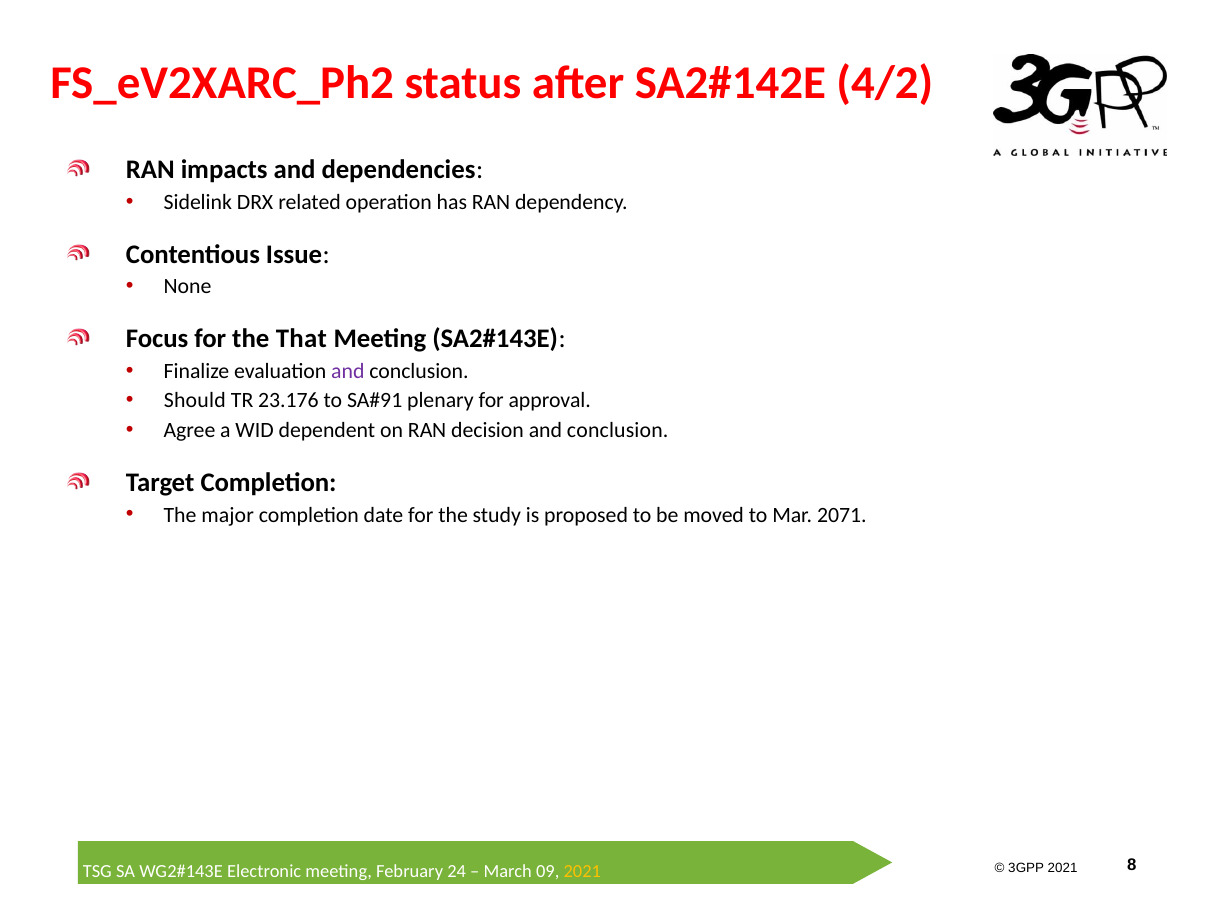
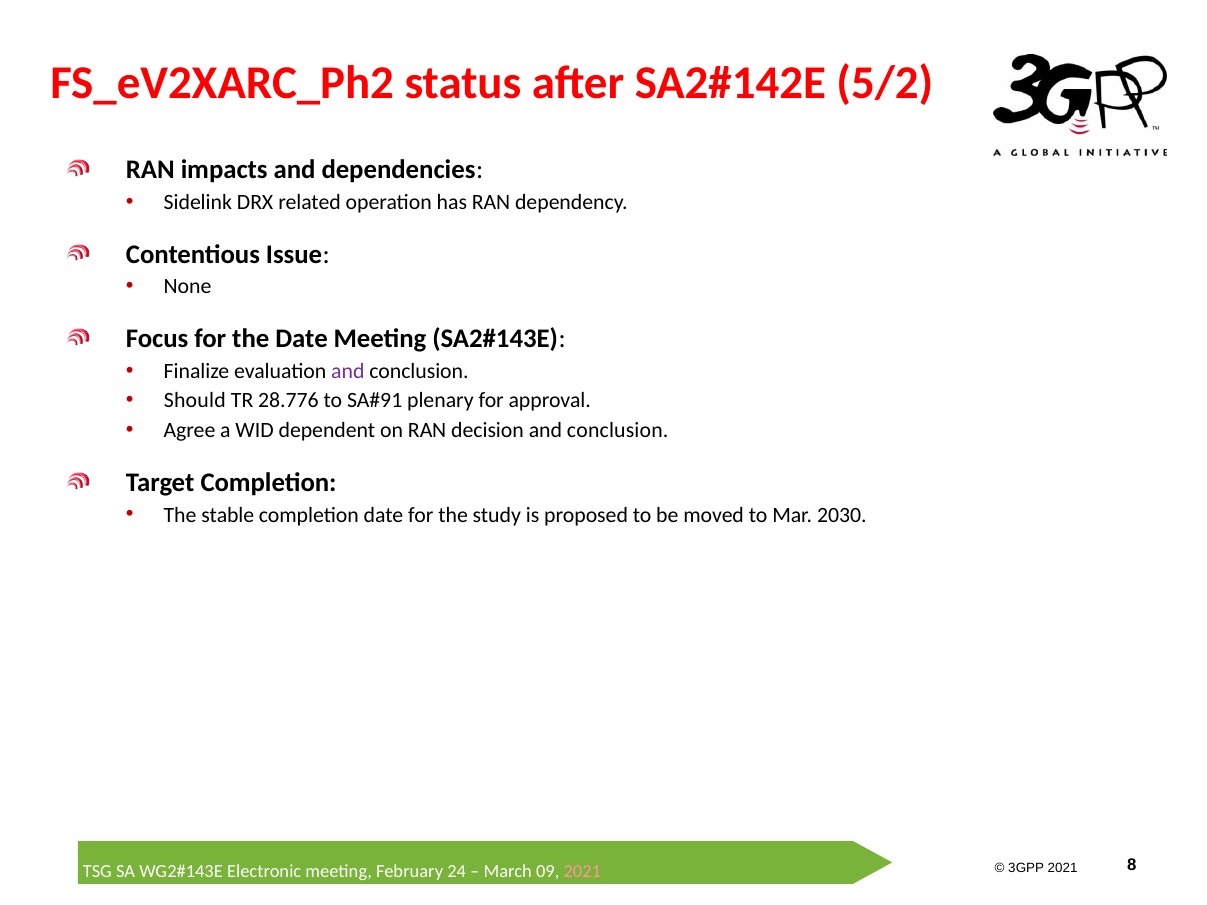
4/2: 4/2 -> 5/2 (885, 83)
the That: That -> Date (302, 339)
23.176: 23.176 -> 28.776 (288, 401)
major: major -> stable (228, 515)
2071: 2071 -> 2030 (842, 515)
2021 colour: yellow -> pink (582, 871)
